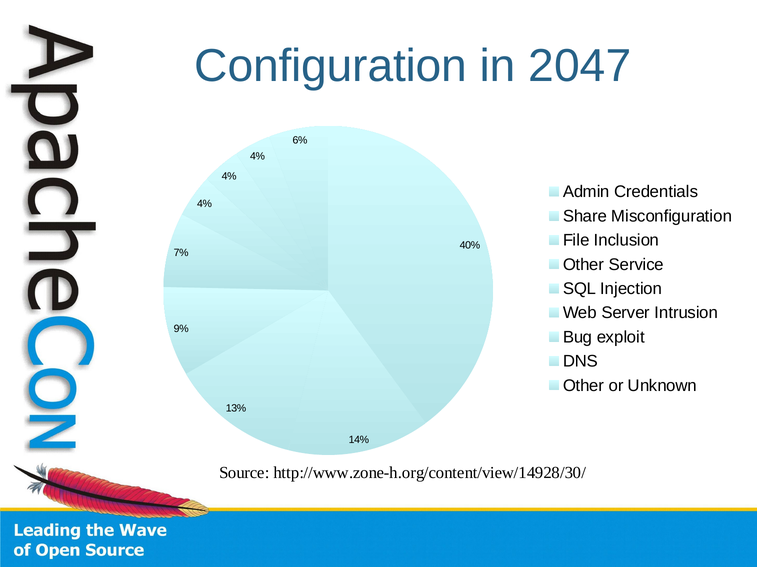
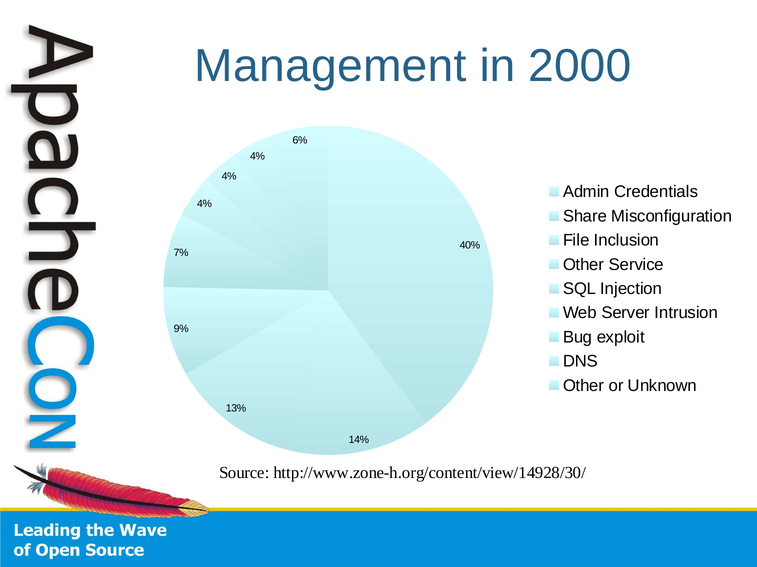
Configuration: Configuration -> Management (330, 66)
2047: 2047 -> 2000 (580, 66)
